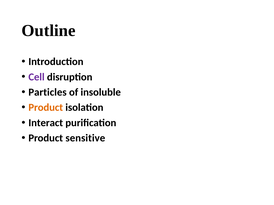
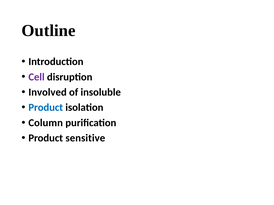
Particles: Particles -> Involved (48, 92)
Product colour: orange -> blue (46, 108)
Interact: Interact -> Column (46, 123)
